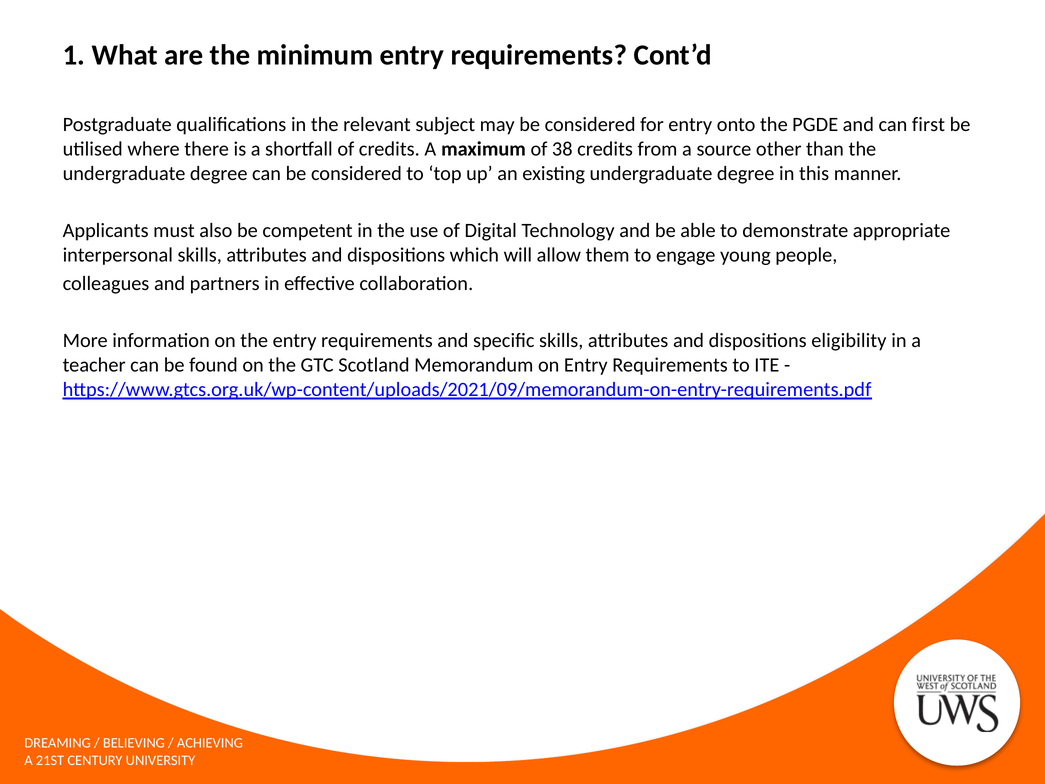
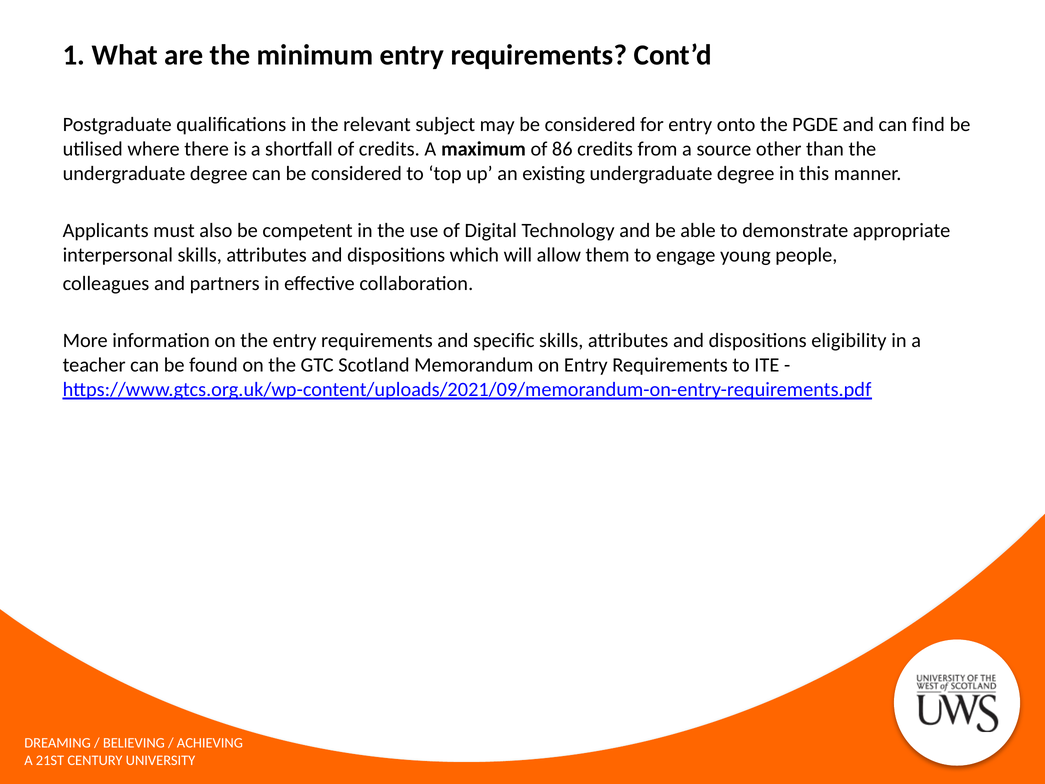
first: first -> find (928, 125)
38: 38 -> 86 (562, 149)
